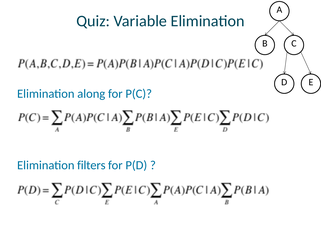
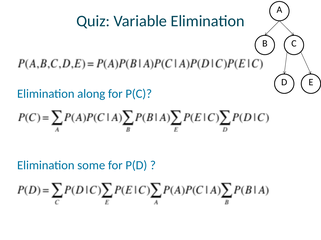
filters: filters -> some (91, 166)
